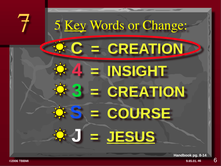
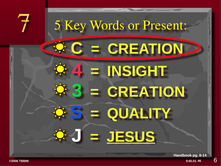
Key underline: present -> none (75, 25)
Change: Change -> Present (165, 25)
COURSE: COURSE -> QUALITY (139, 113)
